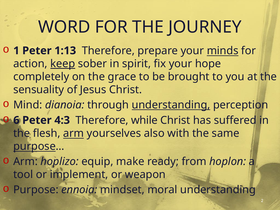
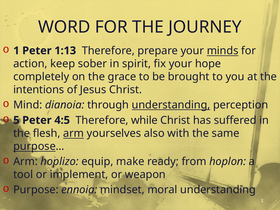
keep underline: present -> none (63, 64)
sensuality: sensuality -> intentions (39, 90)
6: 6 -> 5 (16, 120)
4:3: 4:3 -> 4:5 (62, 120)
